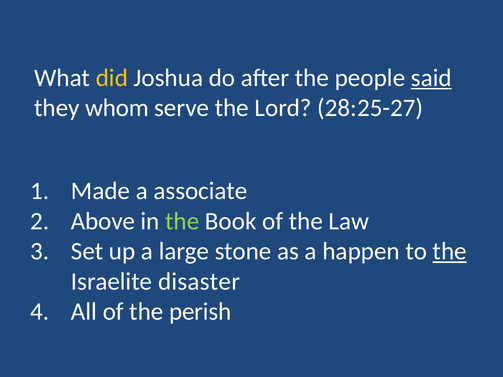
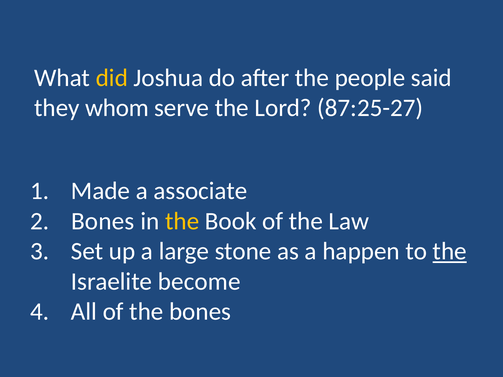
said underline: present -> none (431, 78)
28:25-27: 28:25-27 -> 87:25-27 (370, 108)
Above: Above -> Bones (103, 221)
the colour: light green -> yellow (182, 221)
disaster: disaster -> become (199, 282)
the perish: perish -> bones (200, 312)
